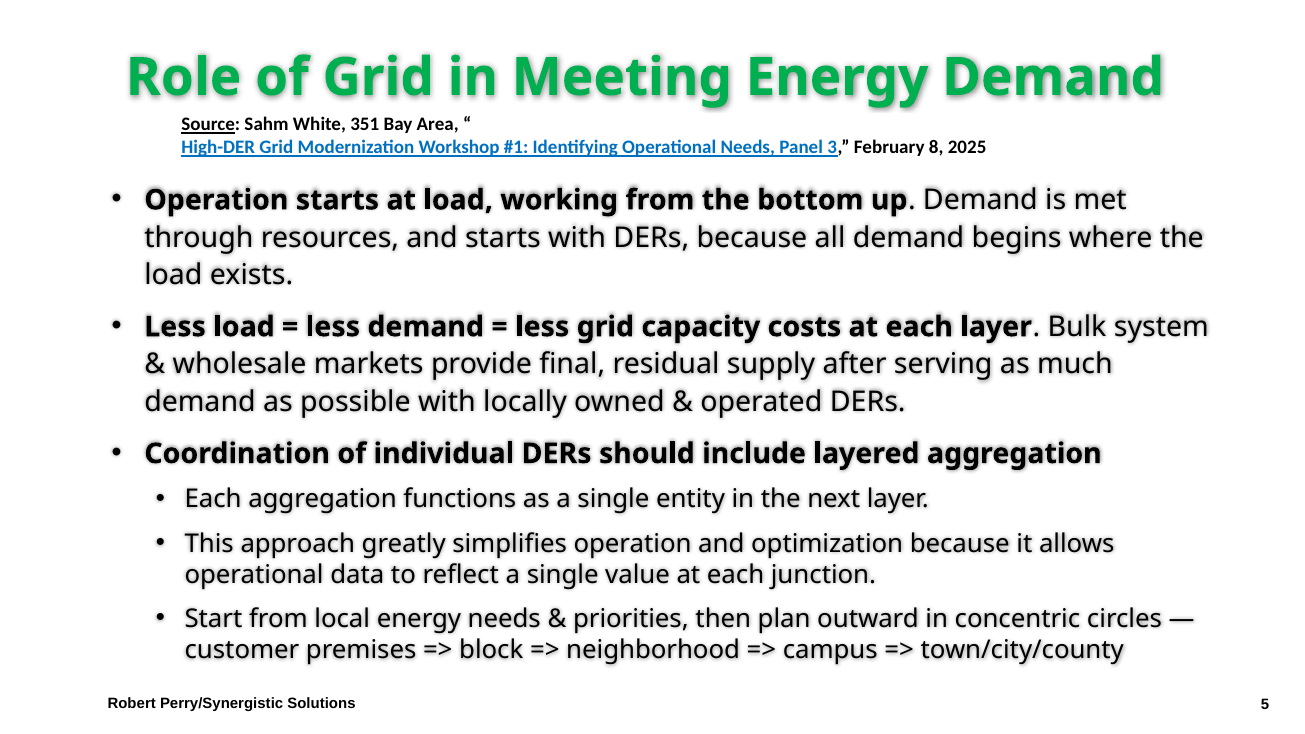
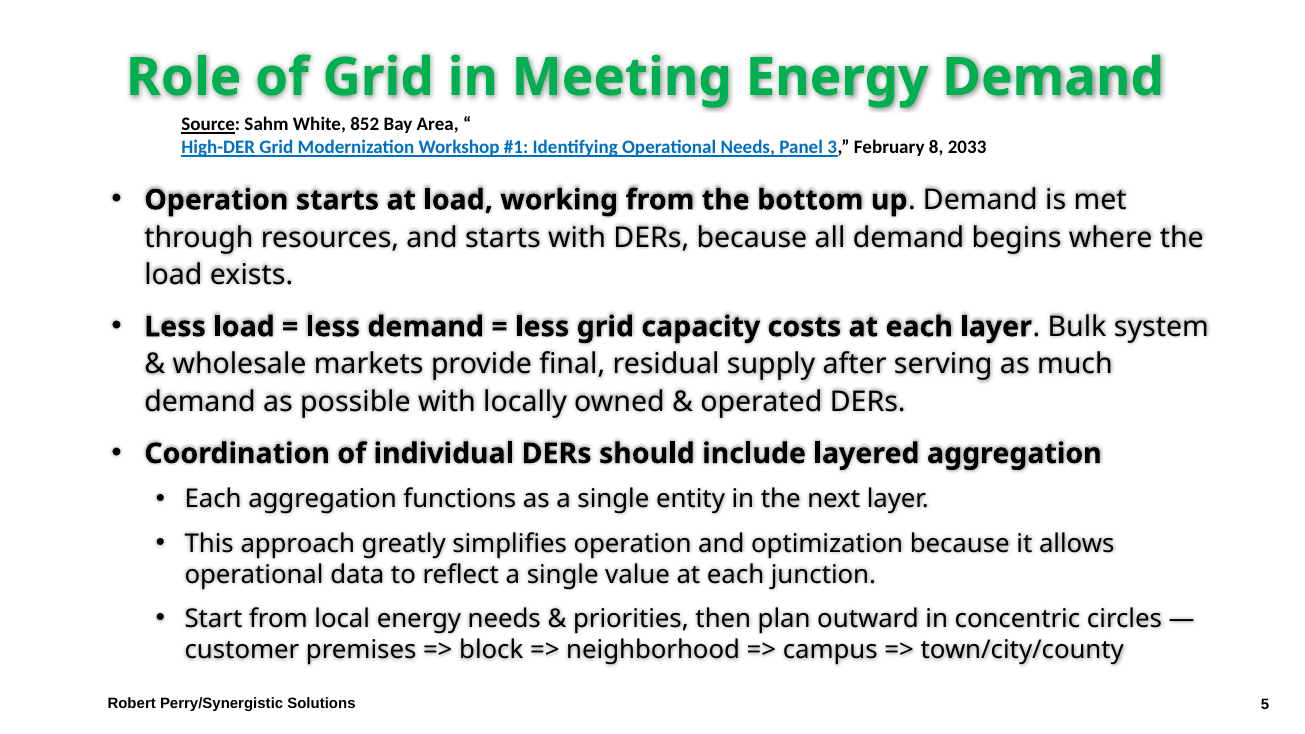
351: 351 -> 852 (365, 125)
2025: 2025 -> 2033 (967, 148)
